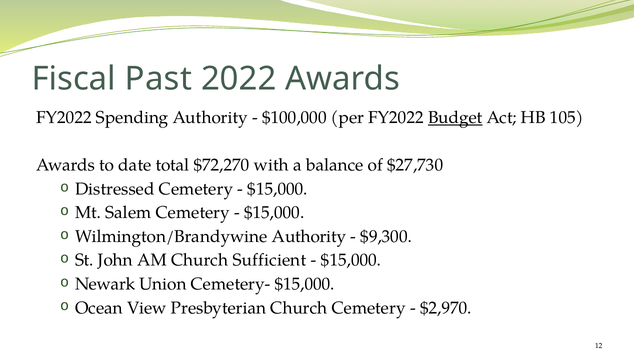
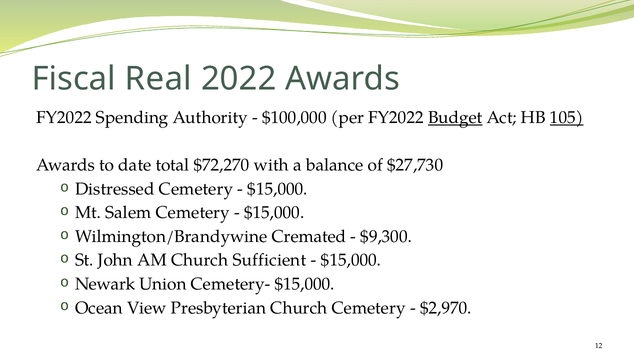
Past: Past -> Real (158, 79)
105 underline: none -> present (567, 118)
Wilmington/Brandywine Authority: Authority -> Cremated (309, 236)
